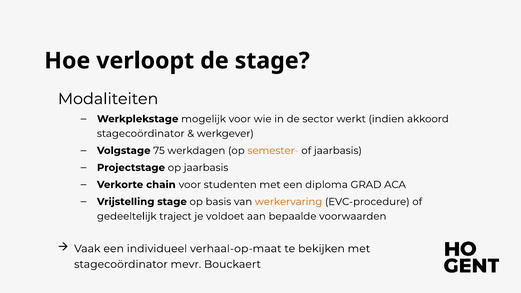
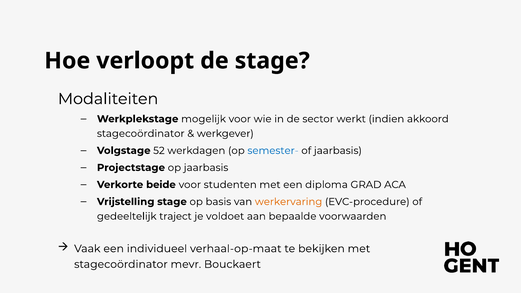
75: 75 -> 52 (159, 151)
semester- colour: orange -> blue (273, 151)
chain: chain -> beide (161, 185)
